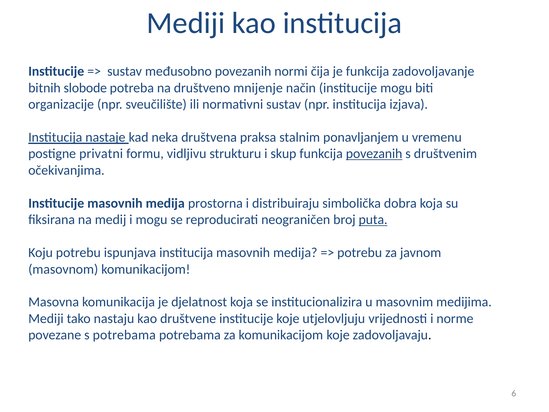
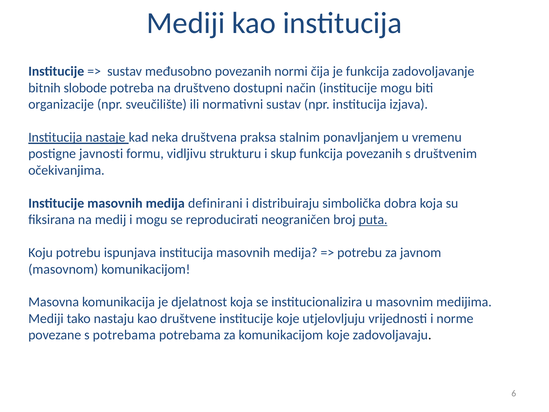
mnijenje: mnijenje -> dostupni (258, 88)
privatni: privatni -> javnosti (101, 154)
povezanih underline: present -> none (374, 154)
prostorna: prostorna -> definirani (215, 203)
